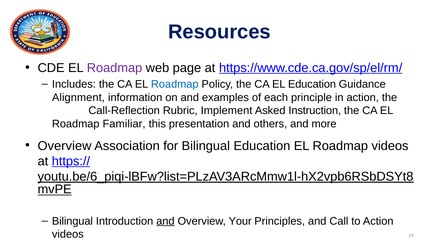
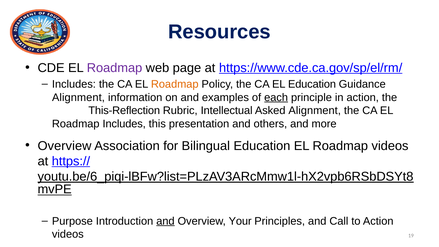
Roadmap colour: blue -> orange (175, 84)
each underline: none -> present (276, 97)
Call-Reflection: Call-Reflection -> This-Reflection (124, 111)
Implement: Implement -> Intellectual (227, 111)
Asked Instruction: Instruction -> Alignment (315, 111)
Roadmap Familiar: Familiar -> Includes (124, 124)
Bilingual: Bilingual -> Purpose (72, 221)
